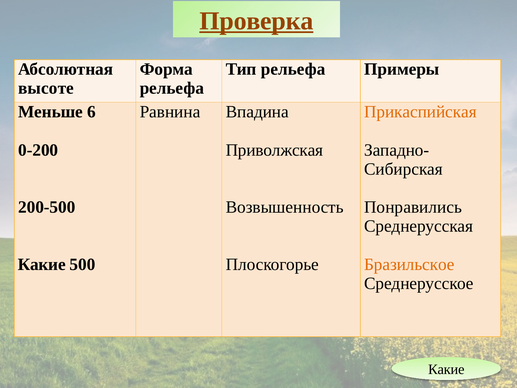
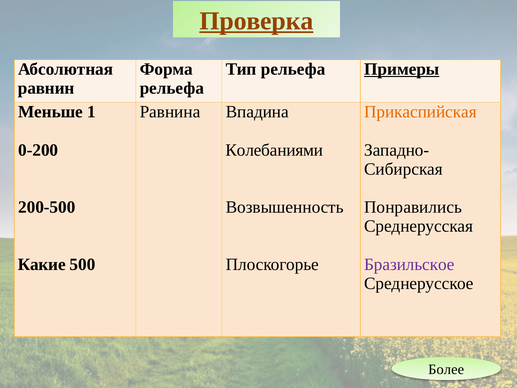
Примеры underline: none -> present (402, 69)
высоте: высоте -> равнин (46, 88)
6: 6 -> 1 (92, 112)
Приволжская: Приволжская -> Колебаниями (274, 150)
Бразильское colour: orange -> purple (409, 264)
Какие: Какие -> Более (446, 369)
